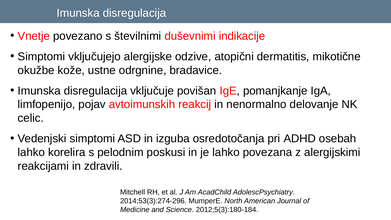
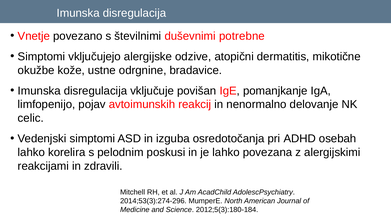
indikacije: indikacije -> potrebne (242, 36)
